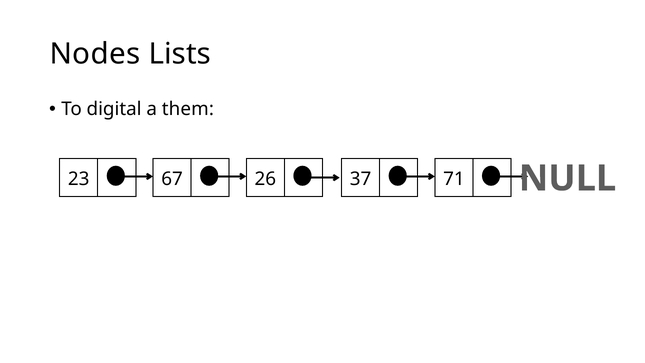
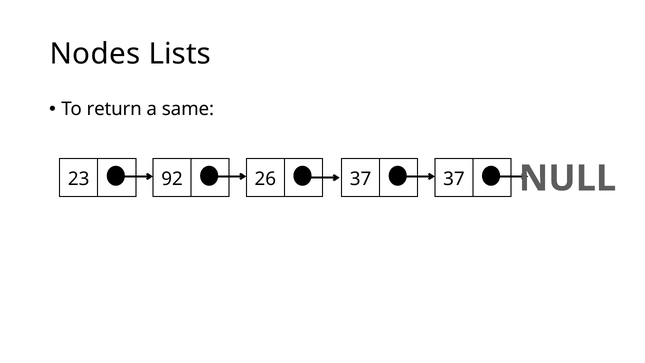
digital: digital -> return (114, 109)
them: them -> same (188, 109)
67: 67 -> 92 (172, 179)
37 71: 71 -> 37 (454, 179)
